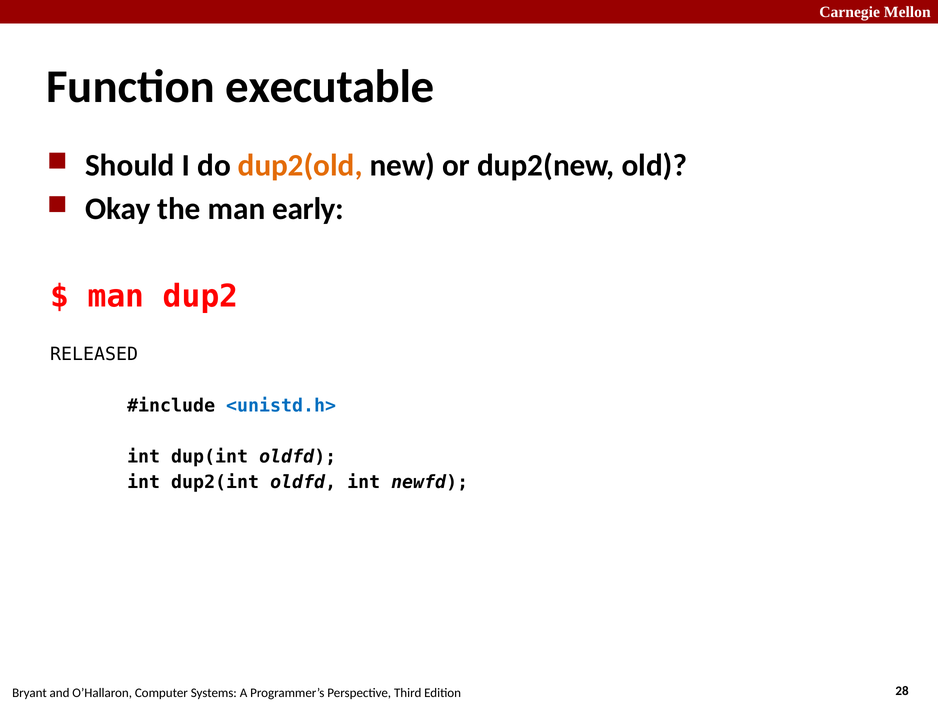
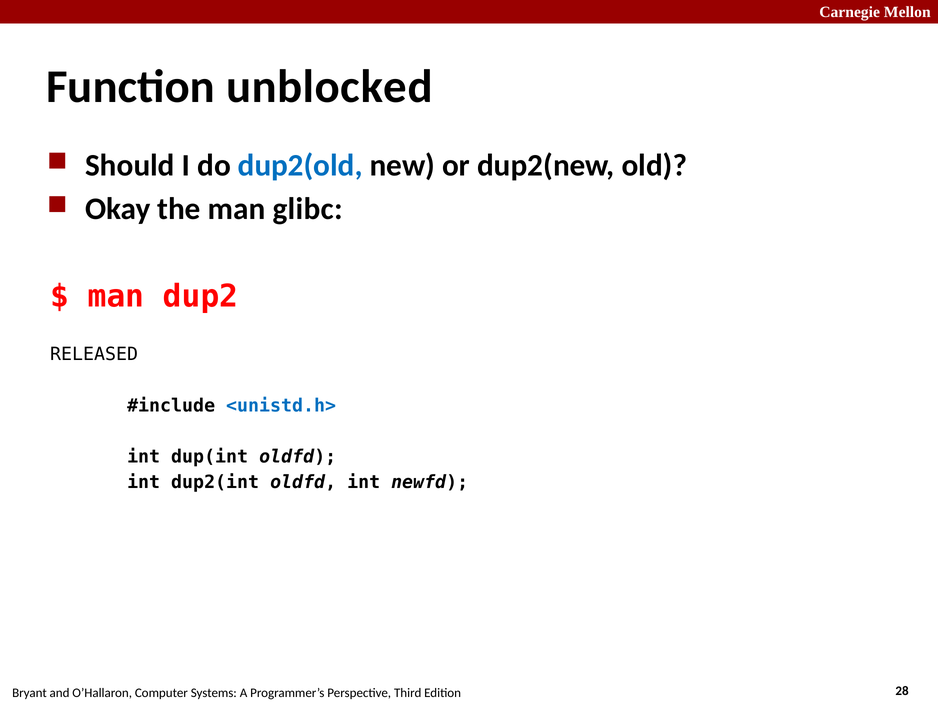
executable: executable -> unblocked (329, 87)
dup2(old colour: orange -> blue (300, 165)
early: early -> glibc (308, 209)
